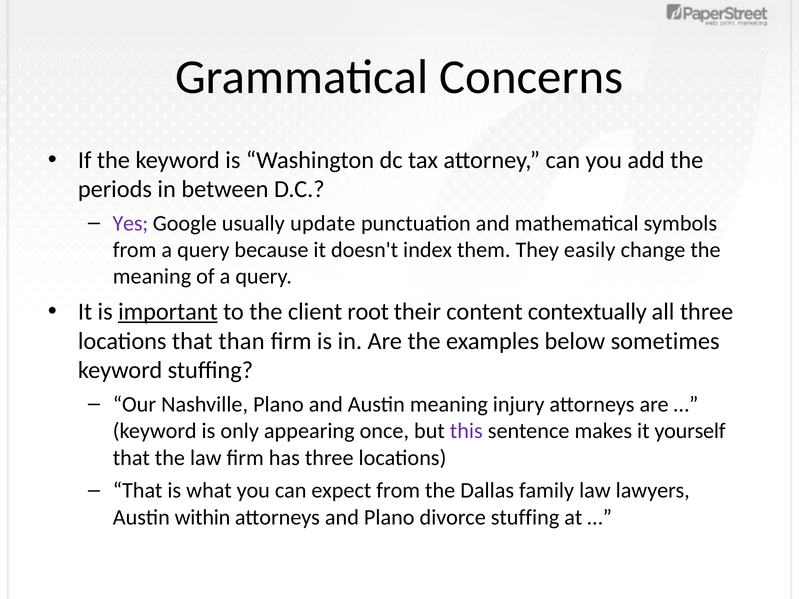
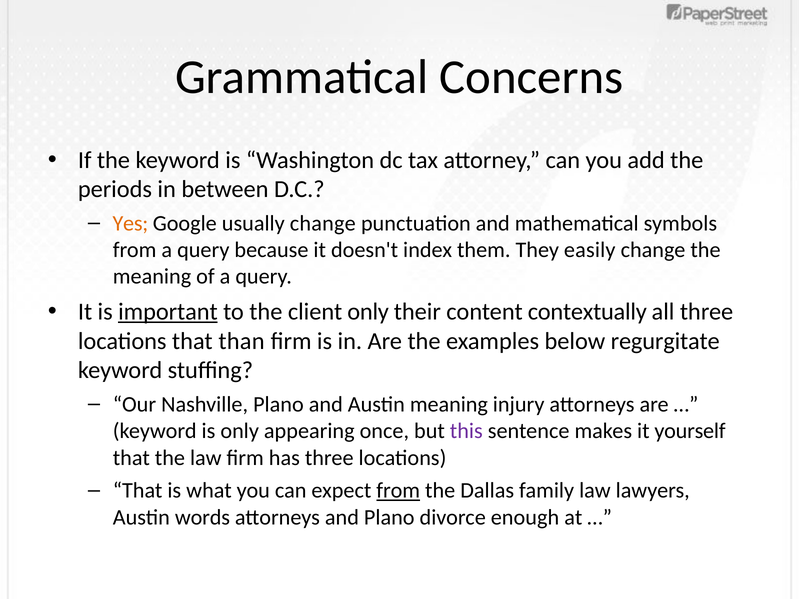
Yes colour: purple -> orange (130, 223)
usually update: update -> change (323, 223)
client root: root -> only (368, 312)
sometimes: sometimes -> regurgitate (665, 341)
from underline: none -> present (398, 491)
within: within -> words (202, 517)
divorce stuffing: stuffing -> enough (525, 517)
